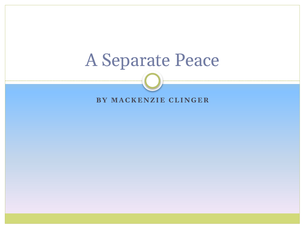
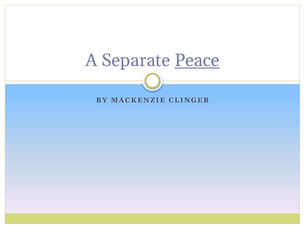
Peace underline: none -> present (197, 60)
